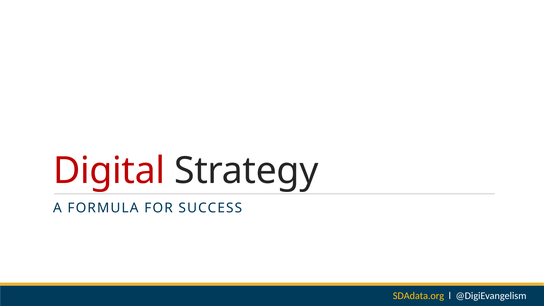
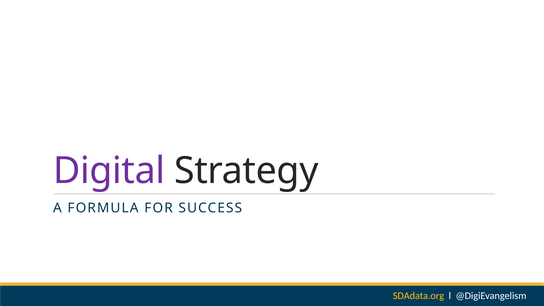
Digital colour: red -> purple (109, 171)
